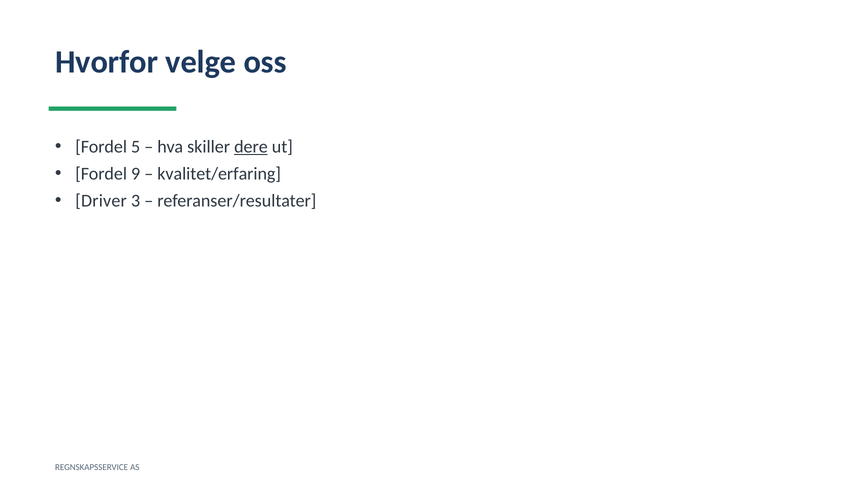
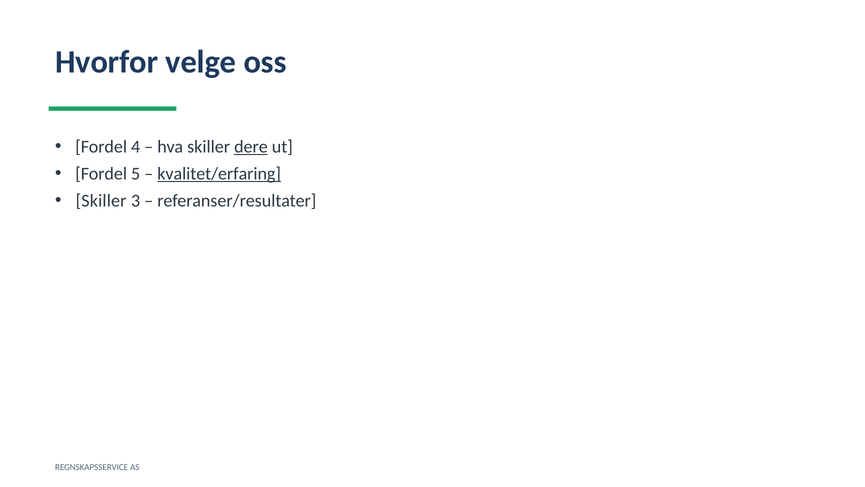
5: 5 -> 4 (136, 147)
9: 9 -> 5 (136, 174)
kvalitet/erfaring underline: none -> present (219, 174)
Driver: Driver -> Skiller (101, 201)
